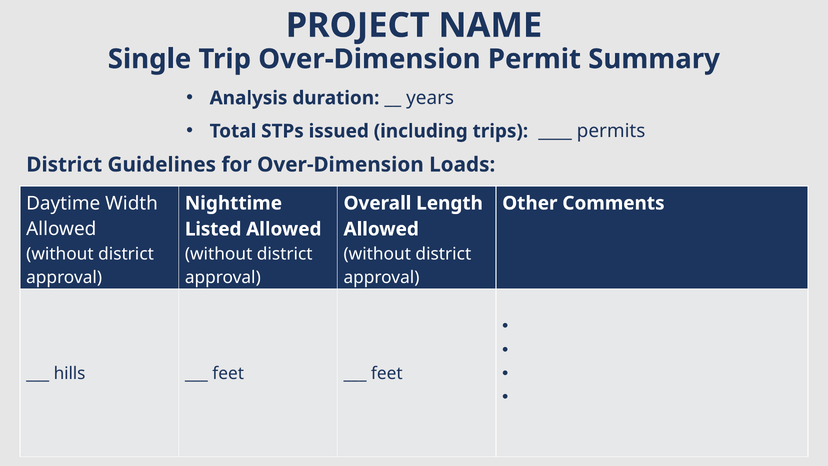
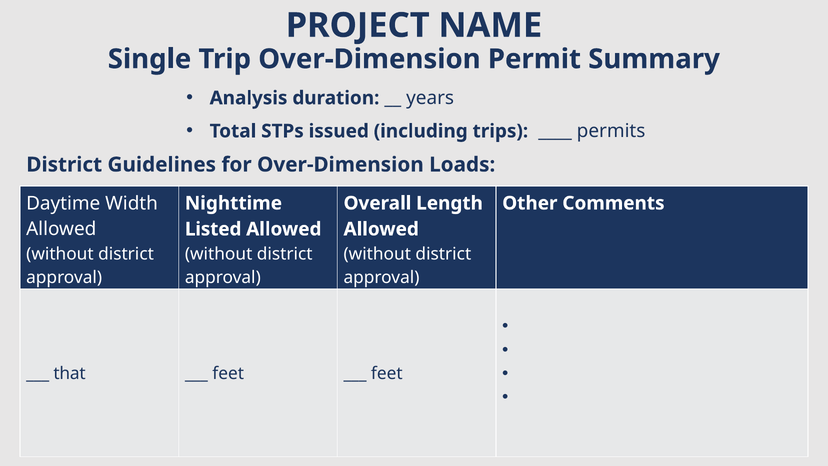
hills: hills -> that (70, 374)
